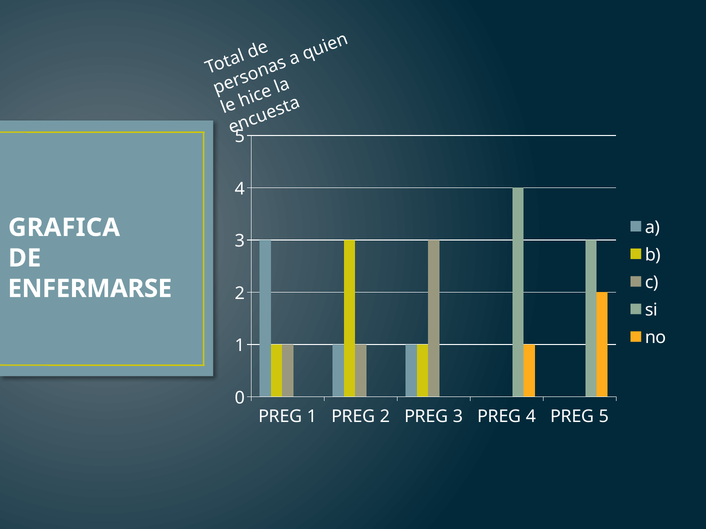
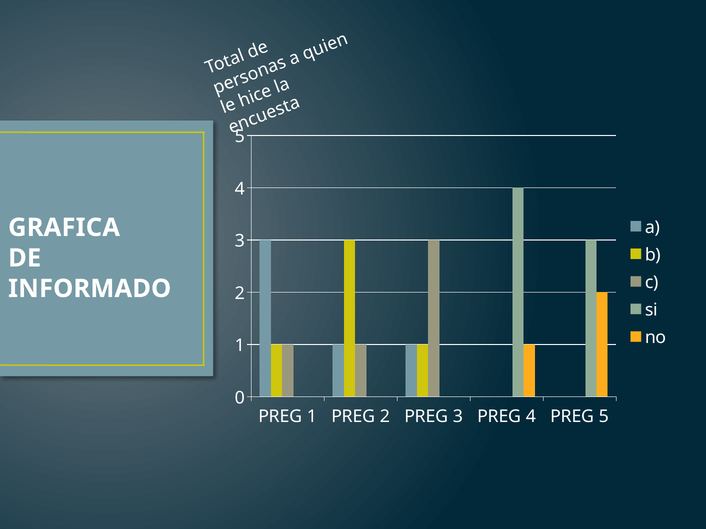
ENFERMARSE: ENFERMARSE -> INFORMADO (90, 289)
